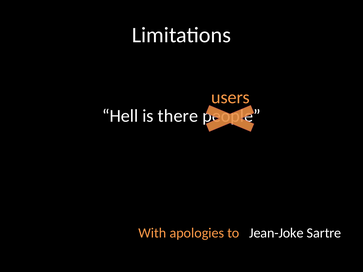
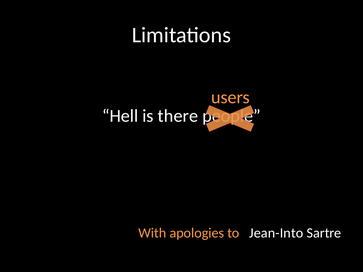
Jean-Joke: Jean-Joke -> Jean-Into (276, 233)
